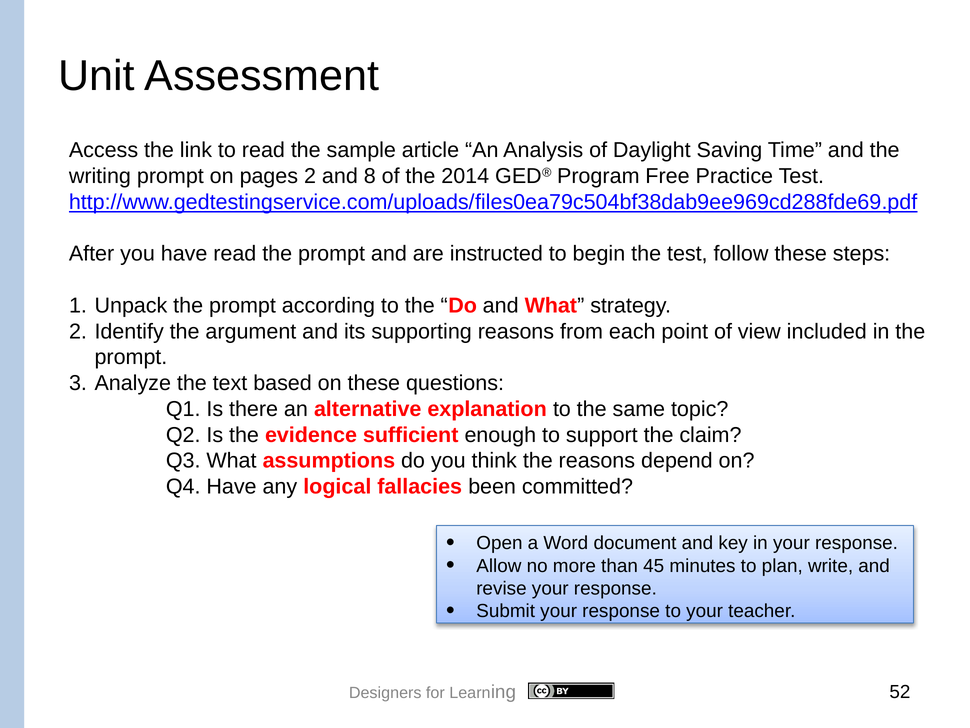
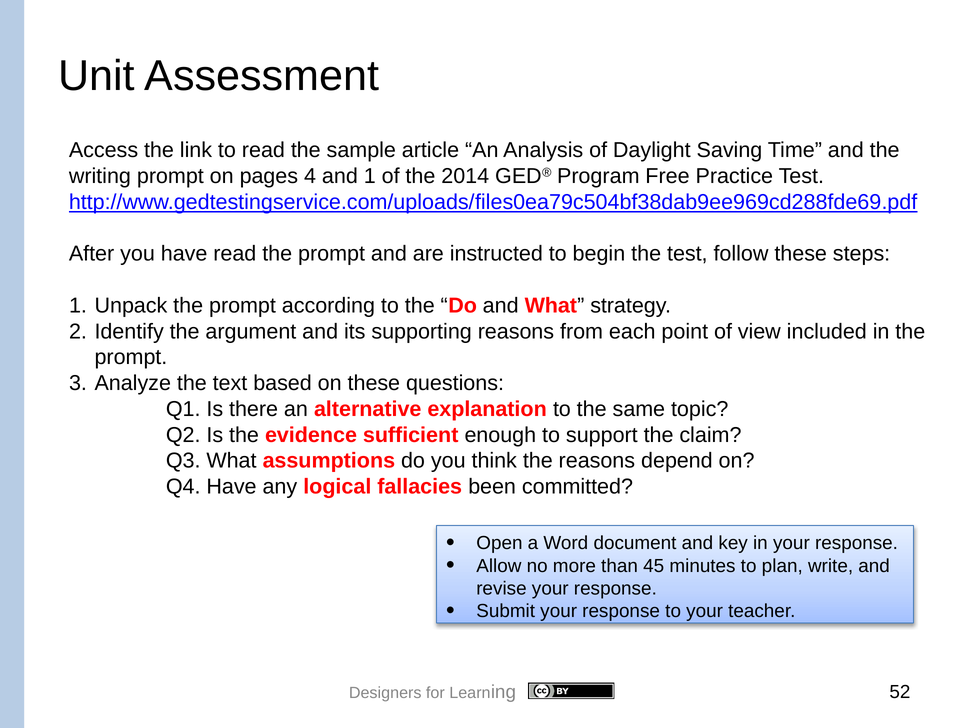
pages 2: 2 -> 4 (310, 176)
and 8: 8 -> 1 (370, 176)
